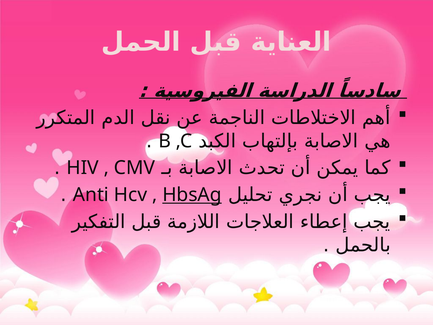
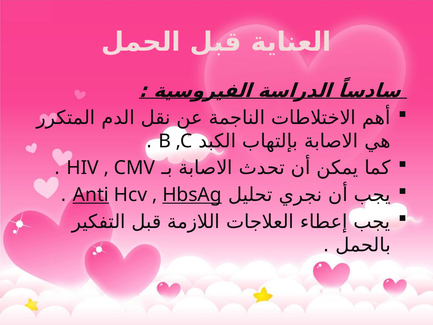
Anti underline: none -> present (91, 195)
